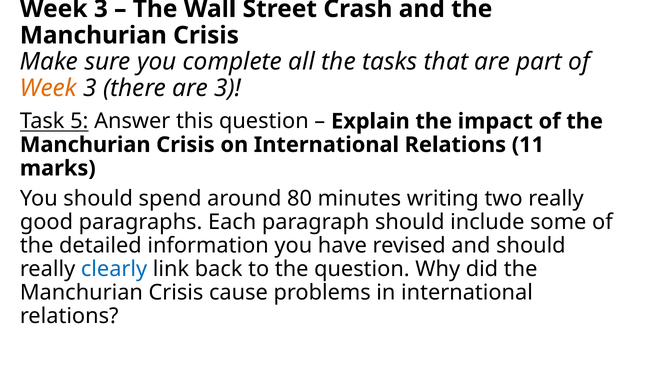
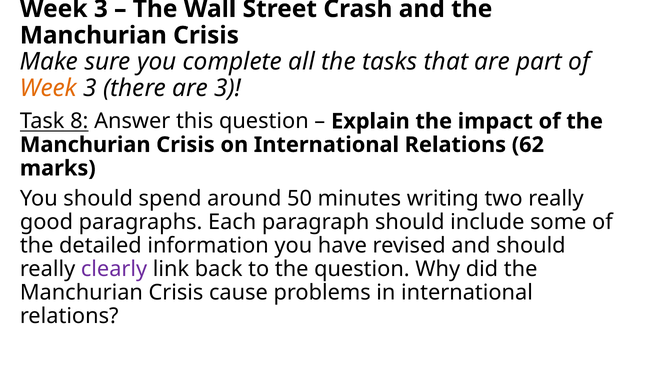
5: 5 -> 8 (79, 121)
11: 11 -> 62 (528, 145)
80: 80 -> 50 (300, 199)
clearly colour: blue -> purple (114, 269)
